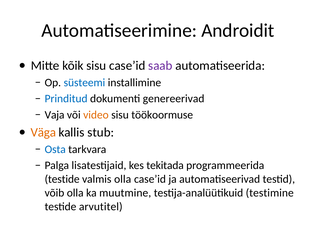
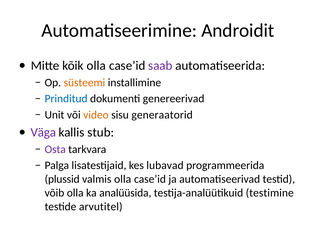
kõik sisu: sisu -> olla (96, 66)
süsteemi colour: blue -> orange (84, 83)
Vaja: Vaja -> Unit (54, 115)
töökoormuse: töökoormuse -> generaatorid (162, 115)
Väga colour: orange -> purple (43, 132)
Osta colour: blue -> purple (55, 149)
tekitada: tekitada -> lubavad (165, 165)
testide: testide -> plussid (62, 179)
muutmine: muutmine -> analüüsida (125, 193)
